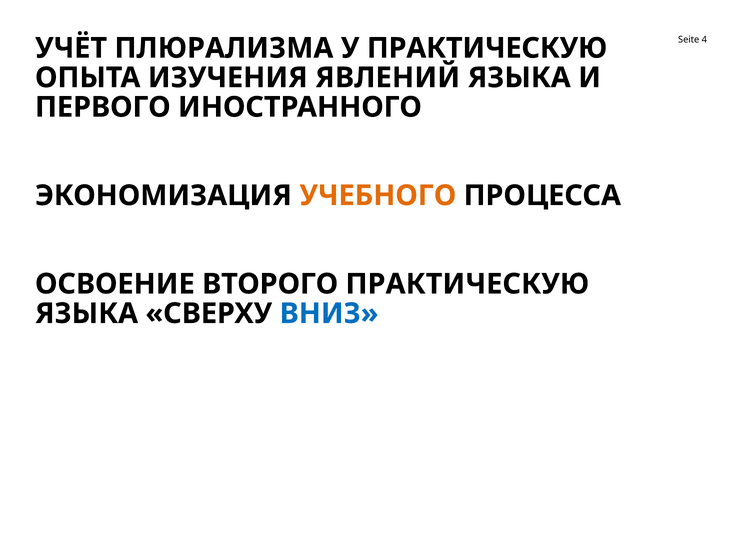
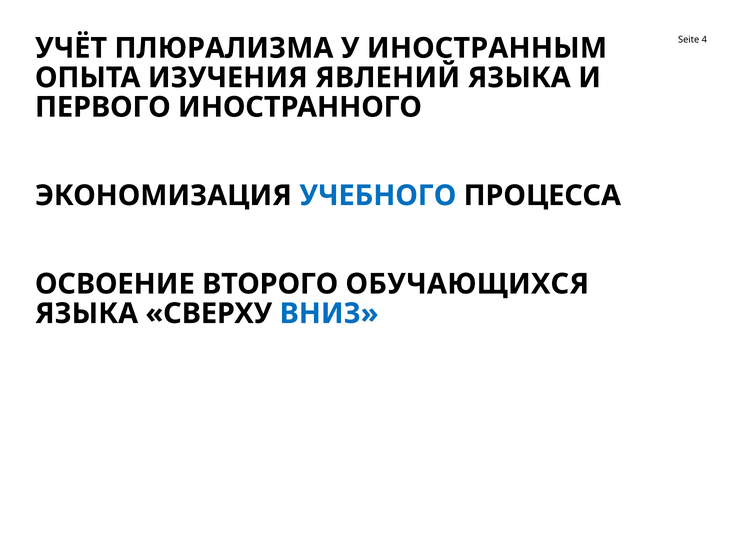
У ПРАКТИЧЕСКУЮ: ПРАКТИЧЕСКУЮ -> ИНОСТРАННЫМ (487, 48)
УЧЕБНОГО colour: orange -> blue (378, 195)
ВТОРОГО ПРАКТИЧЕСКУЮ: ПРАКТИЧЕСКУЮ -> ОБУЧАЮЩИХСЯ (467, 284)
